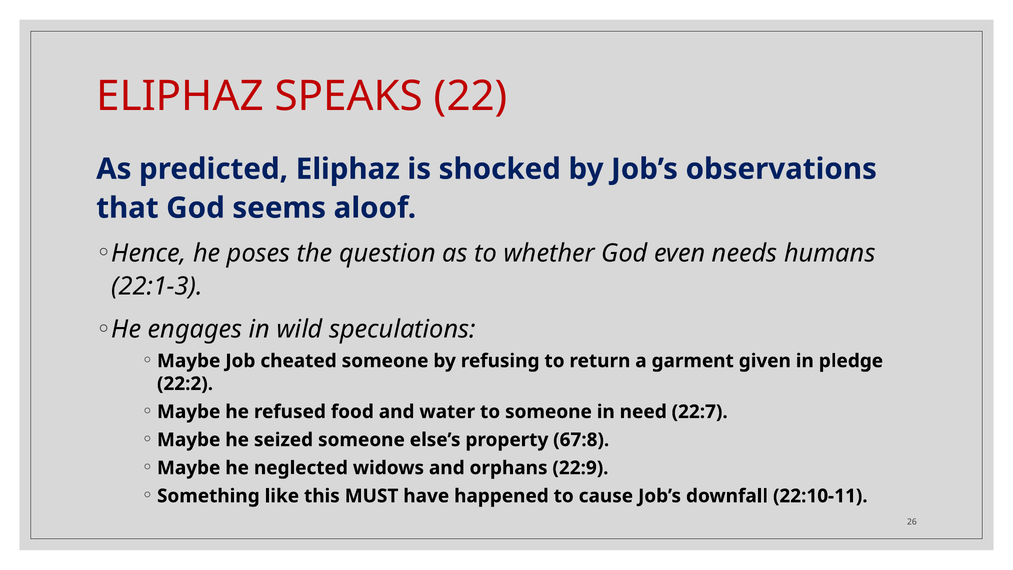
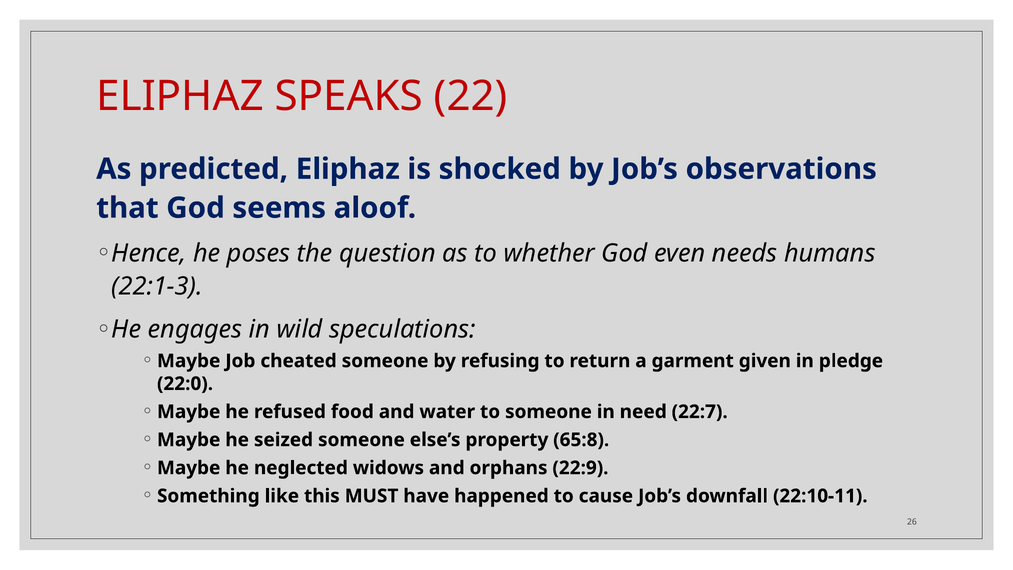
22:2: 22:2 -> 22:0 (185, 384)
67:8: 67:8 -> 65:8 (581, 440)
